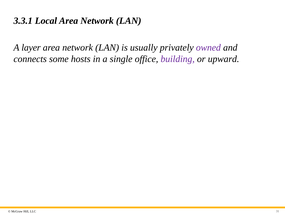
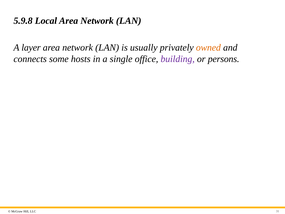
3.3.1: 3.3.1 -> 5.9.8 (23, 21)
owned colour: purple -> orange (208, 48)
upward: upward -> persons (224, 59)
